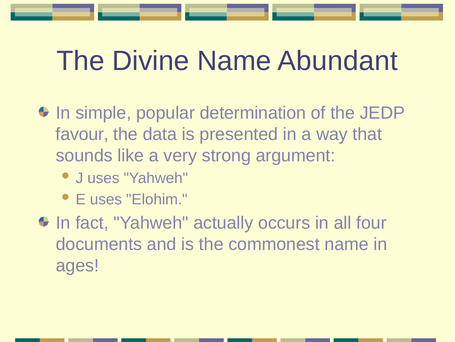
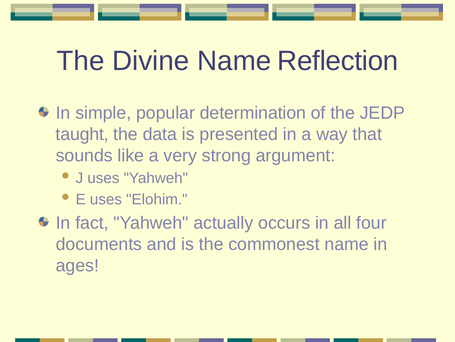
Abundant: Abundant -> Reflection (338, 61)
favour: favour -> taught (82, 134)
